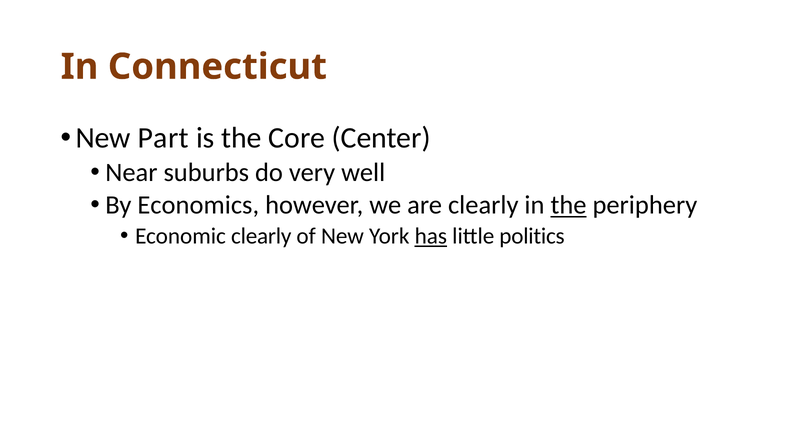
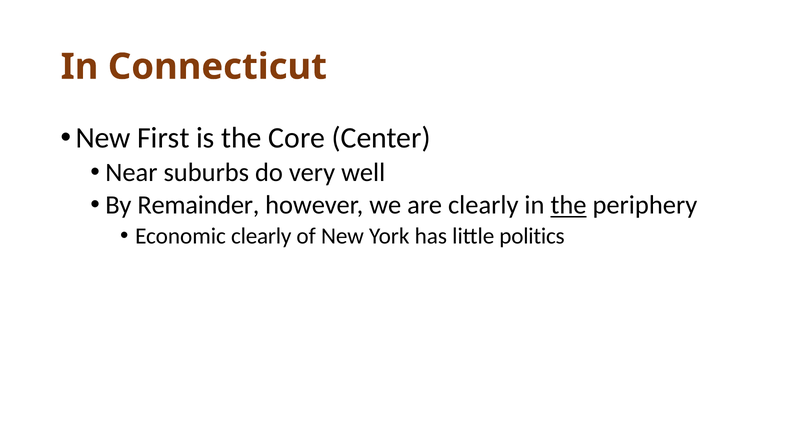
Part: Part -> First (163, 138)
Economics: Economics -> Remainder (198, 205)
has underline: present -> none (431, 236)
